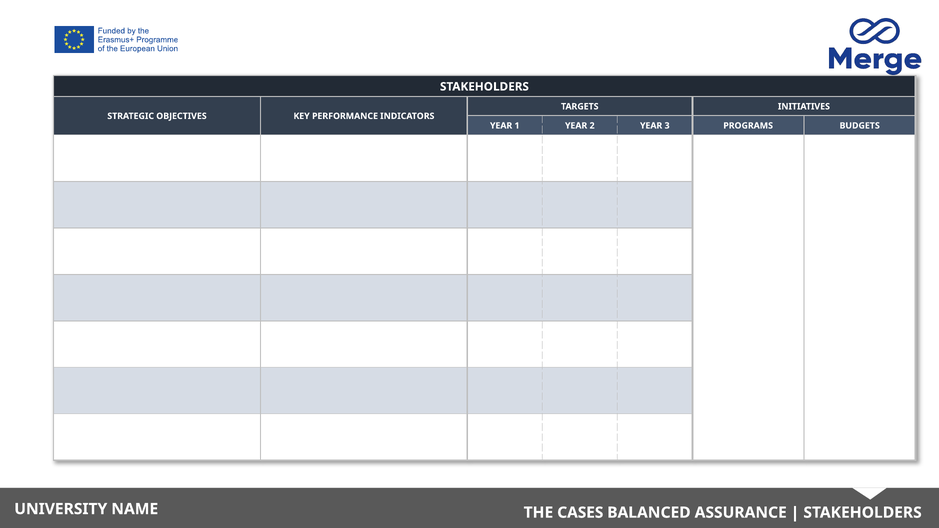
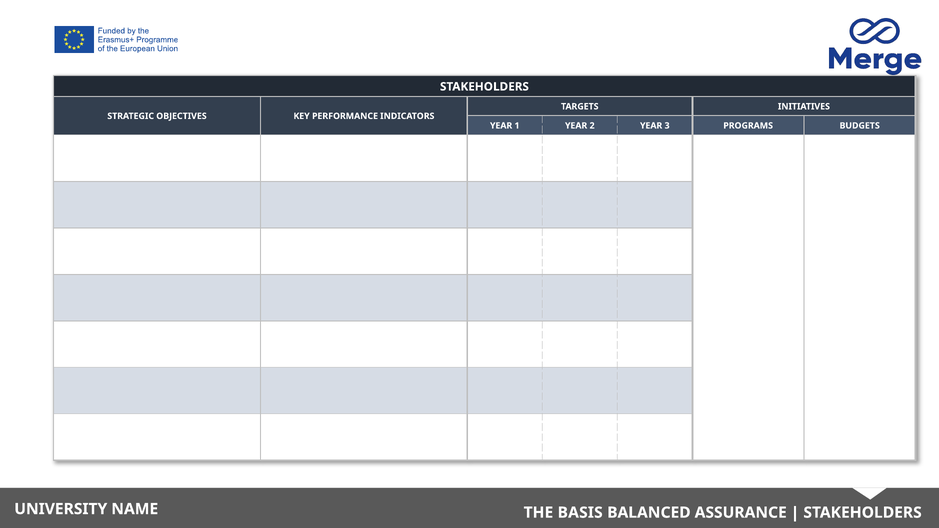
CASES: CASES -> BASIS (580, 513)
